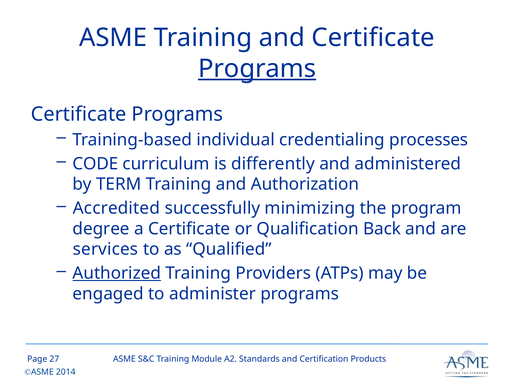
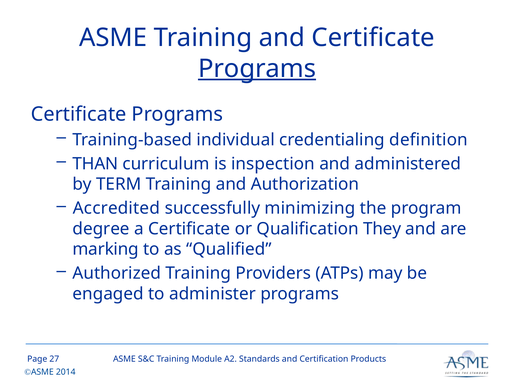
processes: processes -> definition (429, 140)
CODE: CODE -> THAN (95, 164)
differently: differently -> inspection (273, 164)
Back: Back -> They (382, 229)
services: services -> marking (106, 250)
Authorized underline: present -> none (117, 274)
